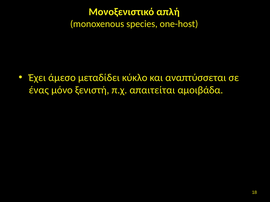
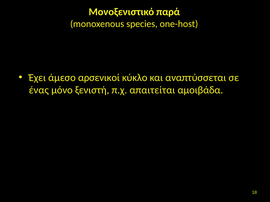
απλή: απλή -> παρά (168, 12)
μεταδίδει: μεταδίδει -> αρσενικοί (99, 78)
